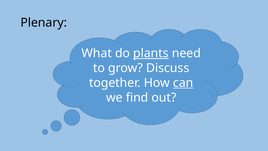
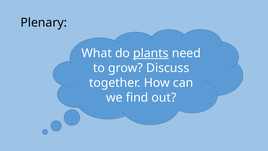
can underline: present -> none (183, 83)
